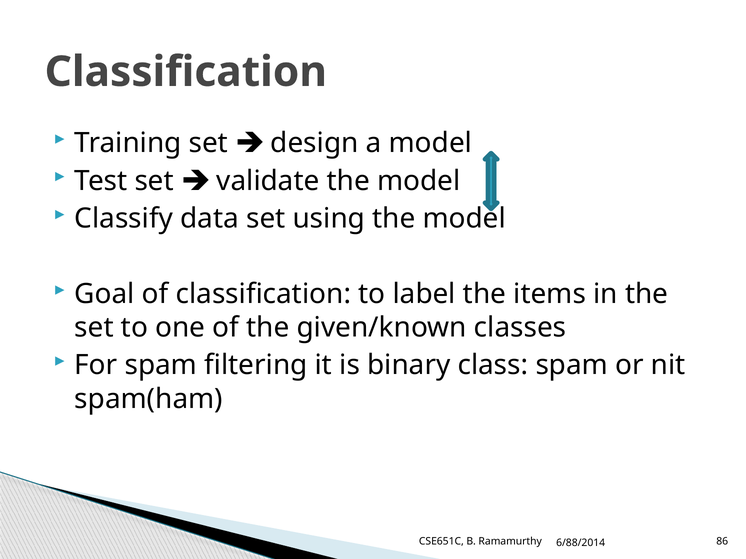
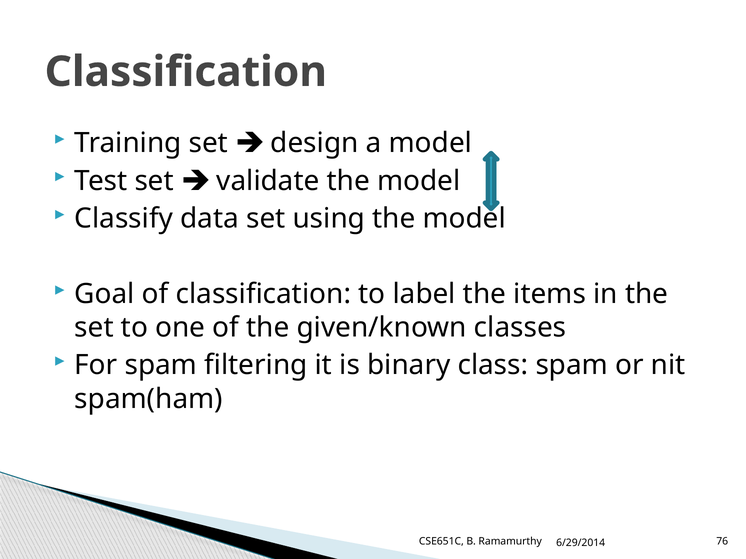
86: 86 -> 76 (722, 542)
6/88/2014: 6/88/2014 -> 6/29/2014 (581, 543)
